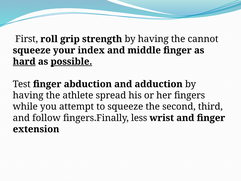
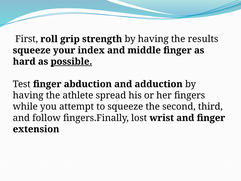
cannot: cannot -> results (203, 39)
hard underline: present -> none (24, 62)
less: less -> lost (139, 118)
